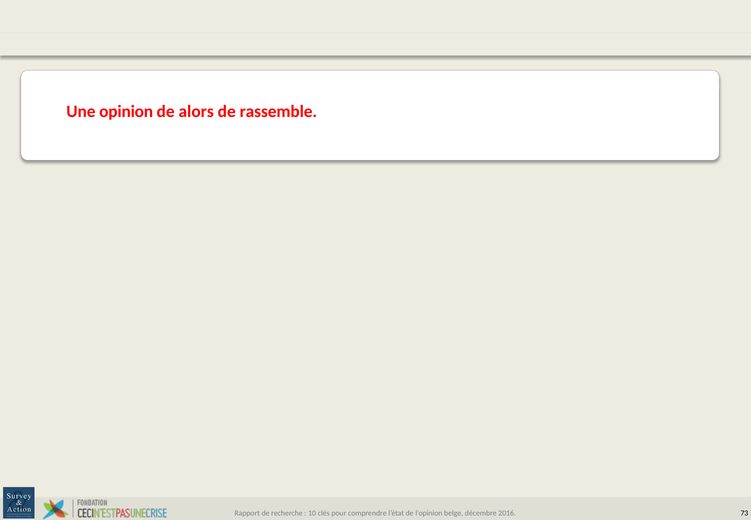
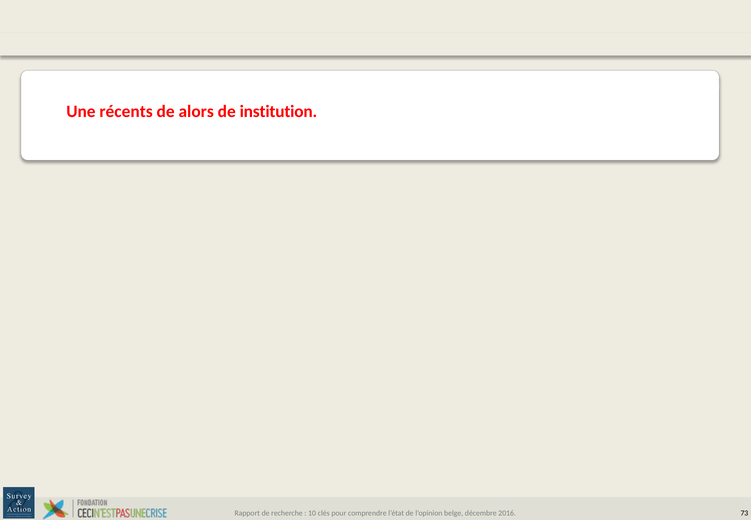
opinion: opinion -> récents (126, 112)
rassemble: rassemble -> institution (278, 112)
